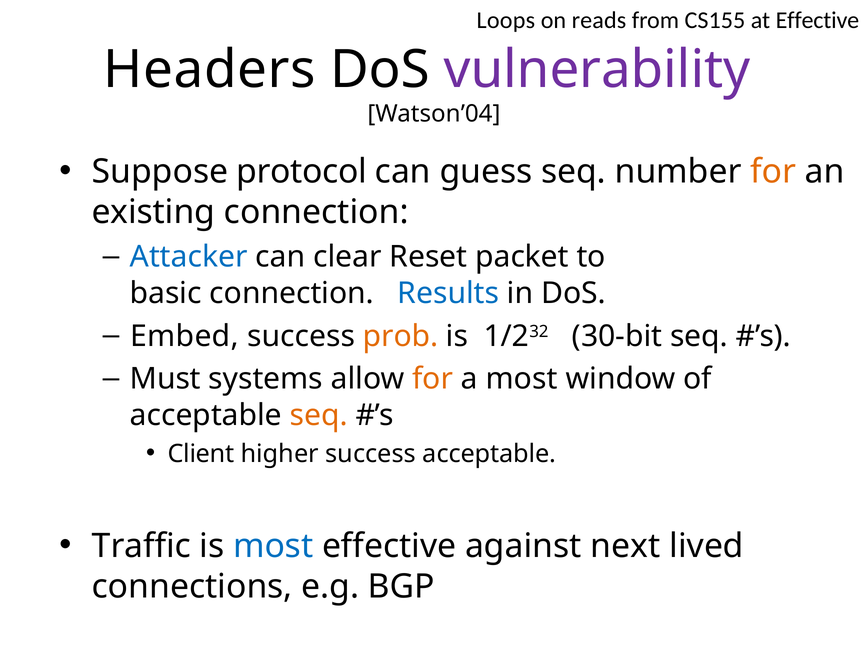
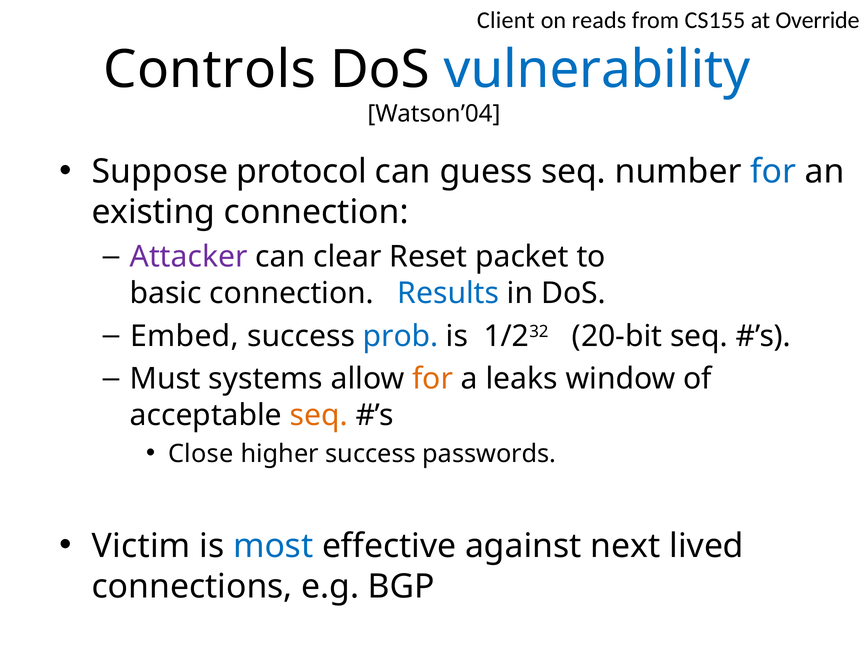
Loops: Loops -> Client (506, 20)
at Effective: Effective -> Override (817, 20)
Headers: Headers -> Controls (210, 70)
vulnerability colour: purple -> blue (597, 70)
for colour: orange -> blue (773, 172)
Attacker colour: blue -> purple (189, 257)
prob colour: orange -> blue (400, 336)
30-bit: 30-bit -> 20-bit (617, 336)
a most: most -> leaks (522, 379)
Client: Client -> Close (201, 454)
success acceptable: acceptable -> passwords (489, 454)
Traffic: Traffic -> Victim (141, 546)
